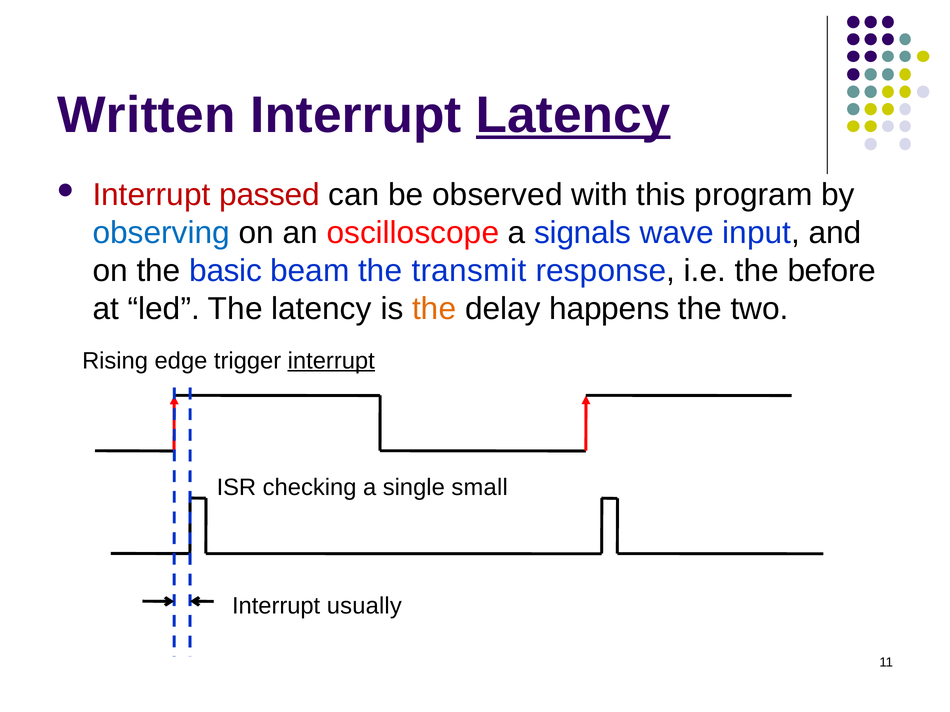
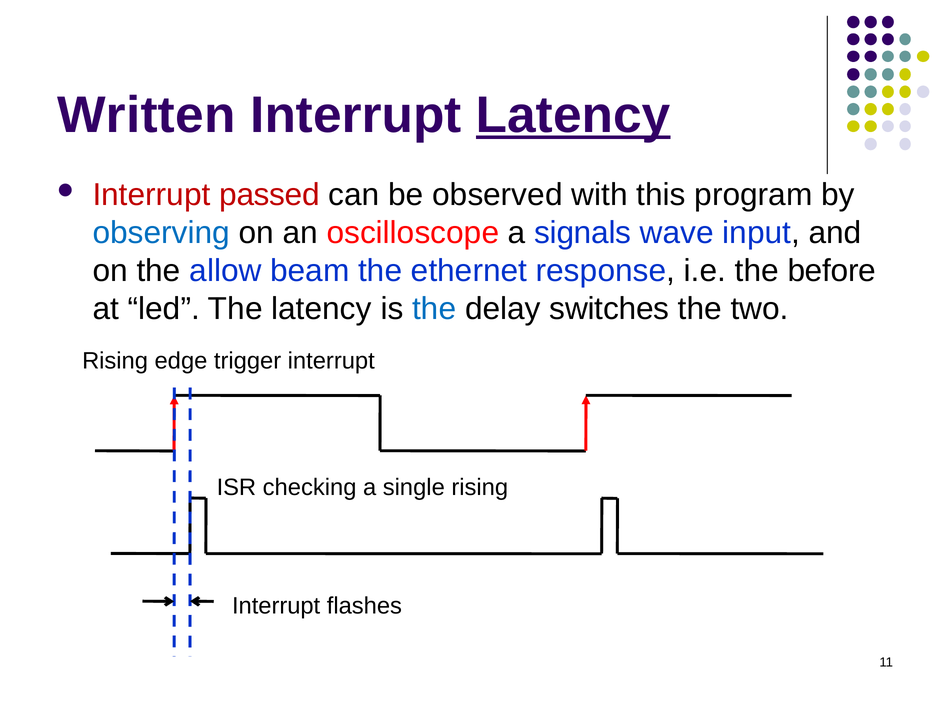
basic: basic -> allow (225, 271)
transmit: transmit -> ethernet (469, 271)
the colour: orange -> blue (434, 309)
happens: happens -> switches (609, 309)
interrupt underline: present -> none (331, 361)
single small: small -> rising (480, 488)
usually: usually -> flashes (364, 606)
